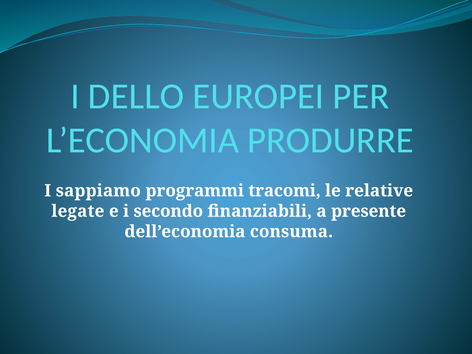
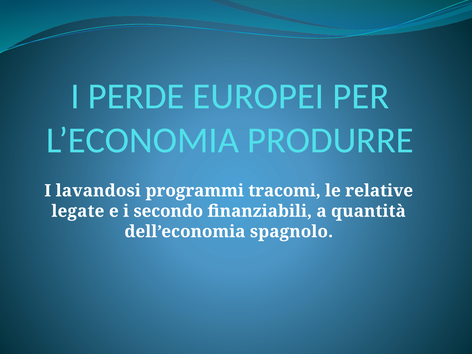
DELLO: DELLO -> PERDE (136, 96)
sappiamo: sappiamo -> lavandosi (98, 191)
presente: presente -> quantità (368, 211)
consuma: consuma -> spagnolo (291, 232)
